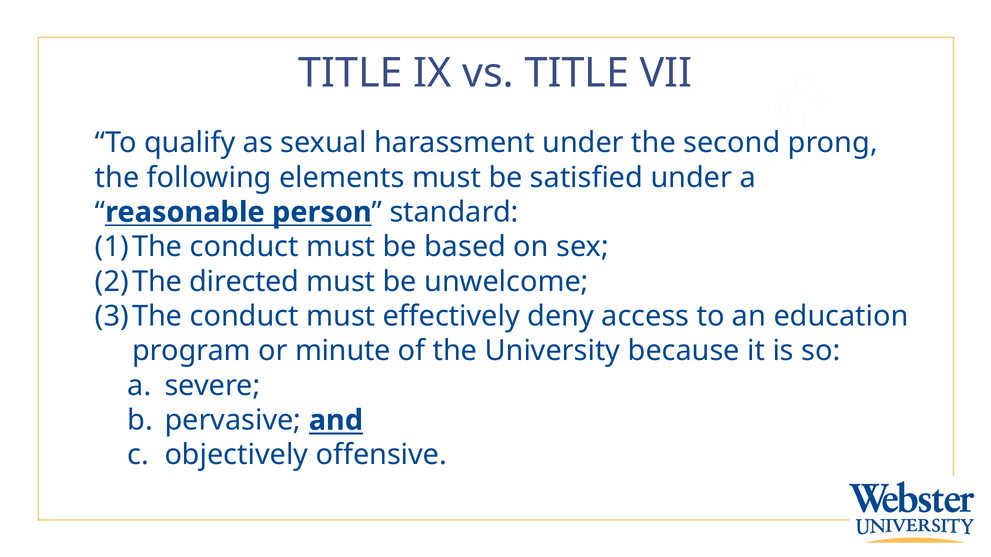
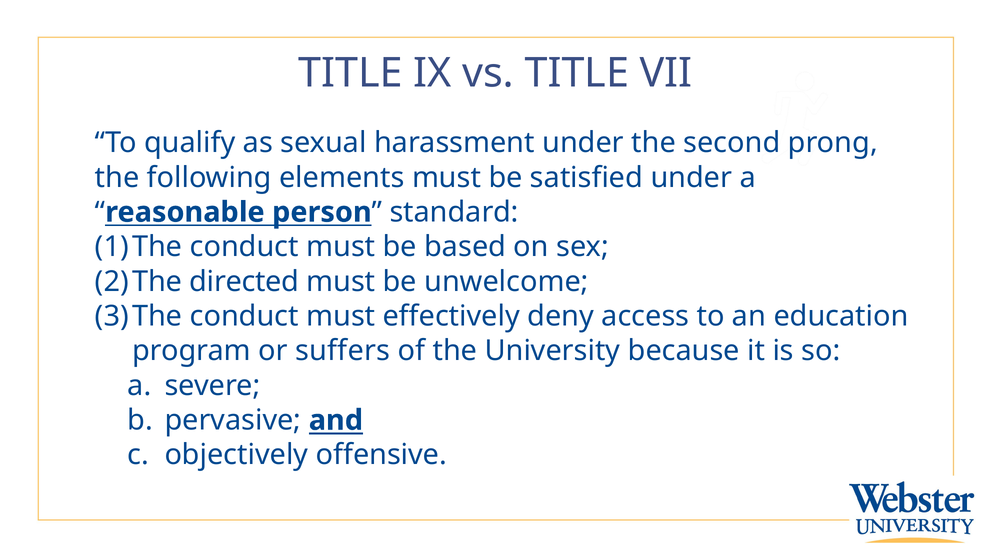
minute: minute -> suffers (343, 351)
